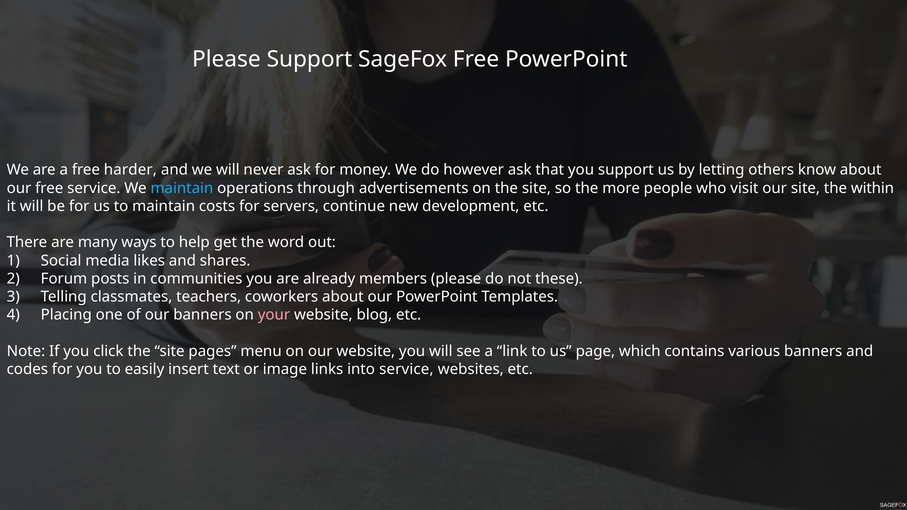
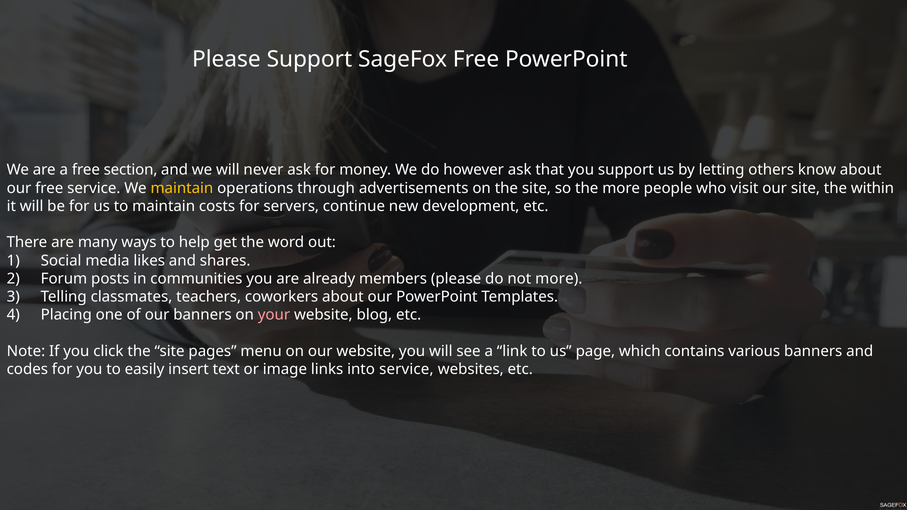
harder: harder -> section (131, 170)
maintain colour: light blue -> yellow (182, 188)
not these: these -> more (559, 279)
